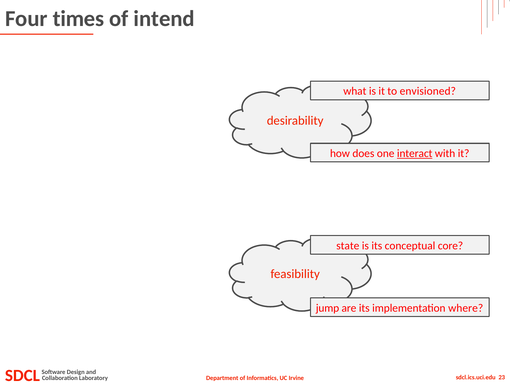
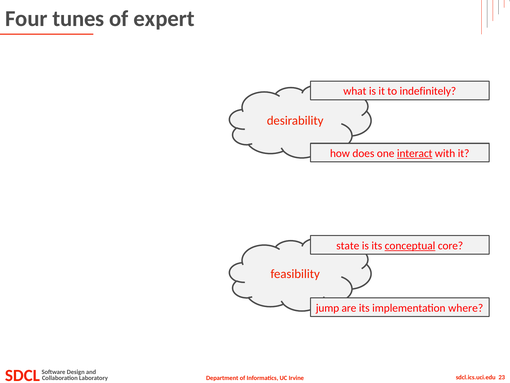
times: times -> tunes (78, 19)
intend: intend -> expert (164, 19)
envisioned: envisioned -> indefinitely (428, 91)
conceptual underline: none -> present (410, 245)
